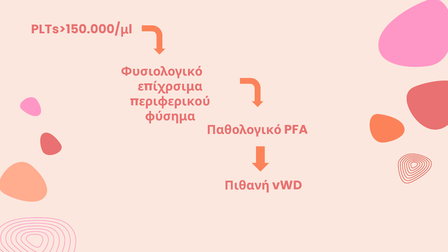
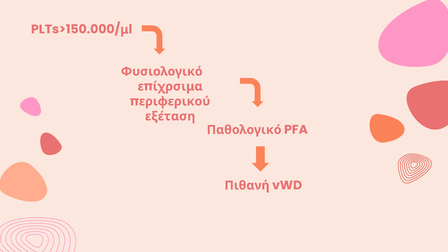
φύσημα: φύσημα -> εξέταση (170, 116)
